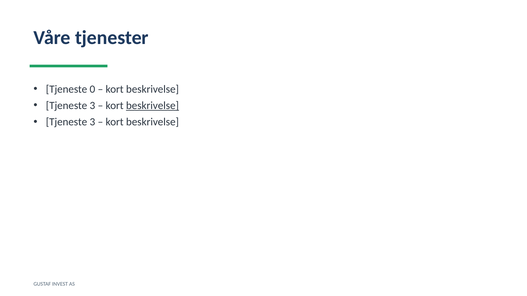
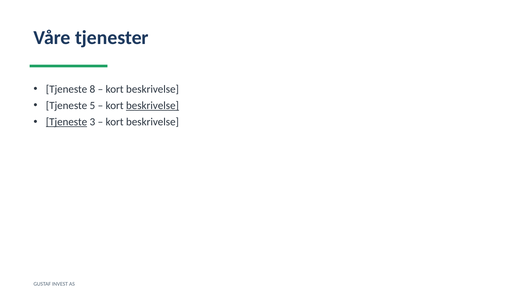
0: 0 -> 8 (92, 89)
3: 3 -> 5 (92, 106)
Tjeneste underline: none -> present (67, 122)
